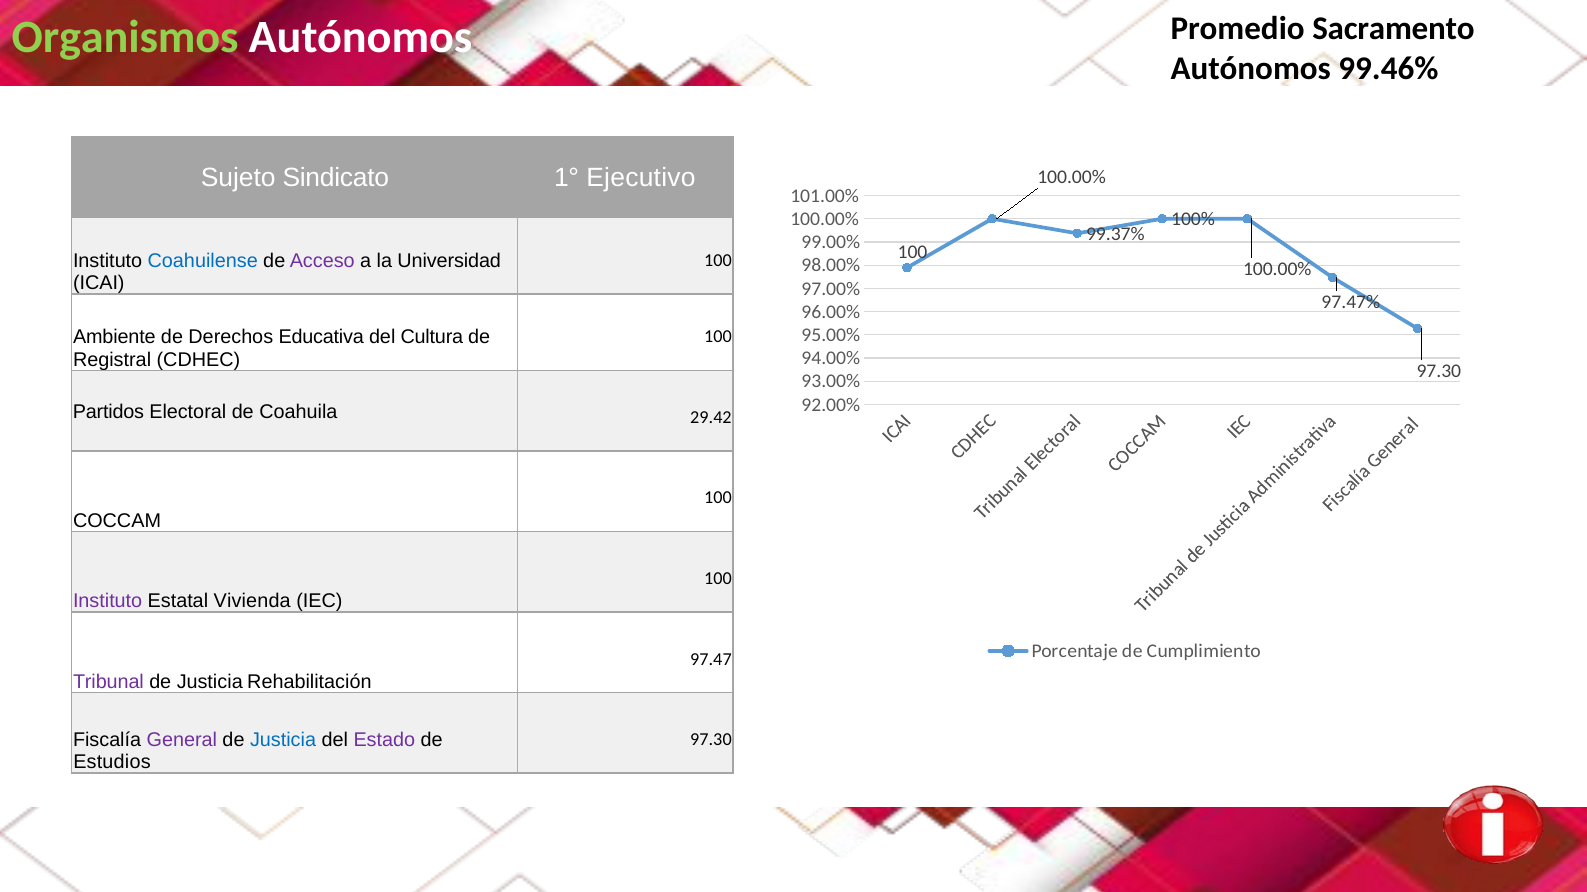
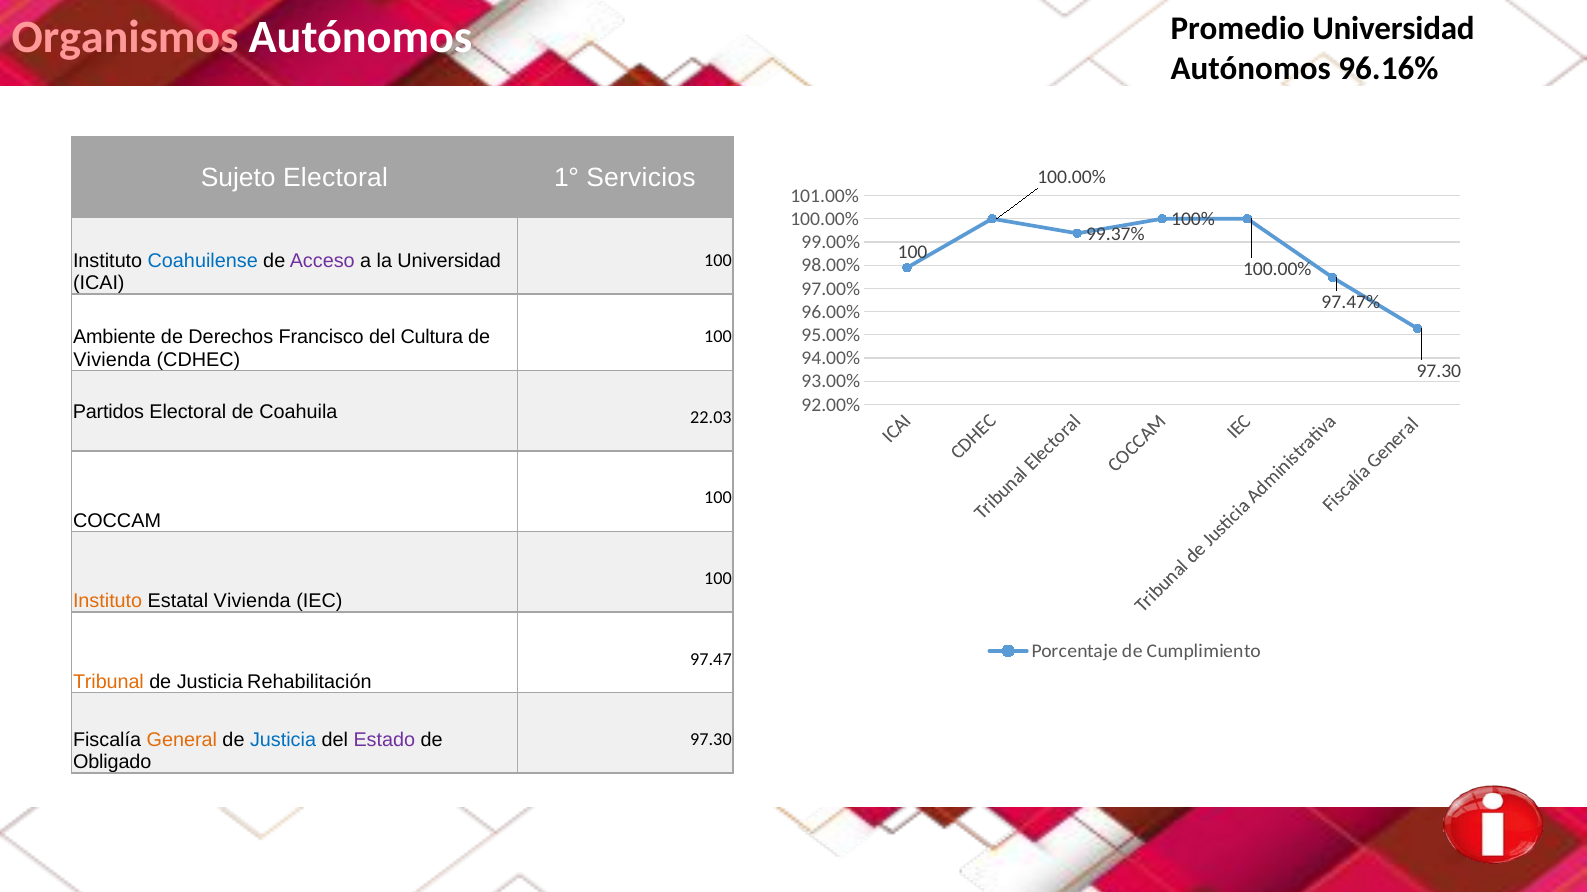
Organismos colour: light green -> pink (125, 38)
Promedio Sacramento: Sacramento -> Universidad (1393, 29)
99.46%: 99.46% -> 96.16% (1388, 68)
Sujeto Sindicato: Sindicato -> Electoral (336, 178)
Ejecutivo: Ejecutivo -> Servicios (641, 178)
Educativa: Educativa -> Francisco (321, 338)
Registral: Registral -> Vivienda (112, 360)
29.42: 29.42 -> 22.03 (711, 418)
Instituto colour: purple -> orange (108, 602)
Tribunal colour: purple -> orange (108, 682)
General colour: purple -> orange (182, 741)
Estudios: Estudios -> Obligado (112, 763)
